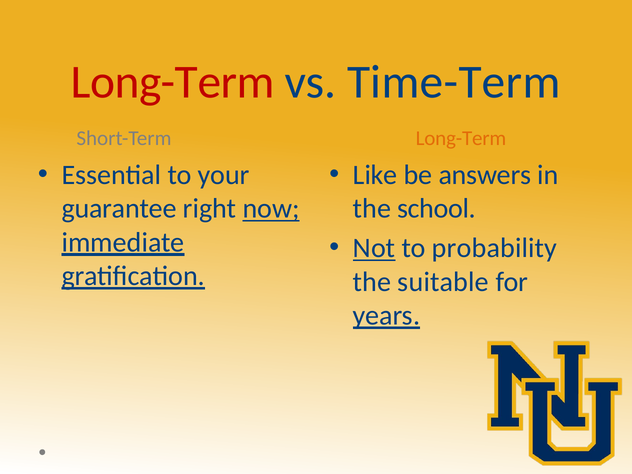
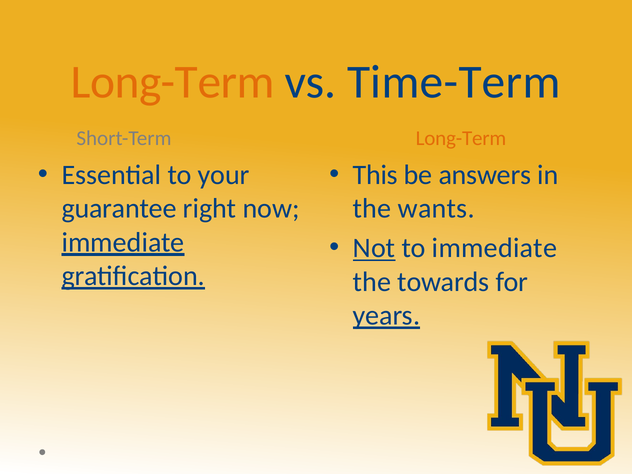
Long-Term colour: red -> orange (173, 82)
Like: Like -> This (375, 175)
now underline: present -> none (271, 209)
school: school -> wants (436, 209)
to probability: probability -> immediate (494, 248)
suitable: suitable -> towards (443, 282)
